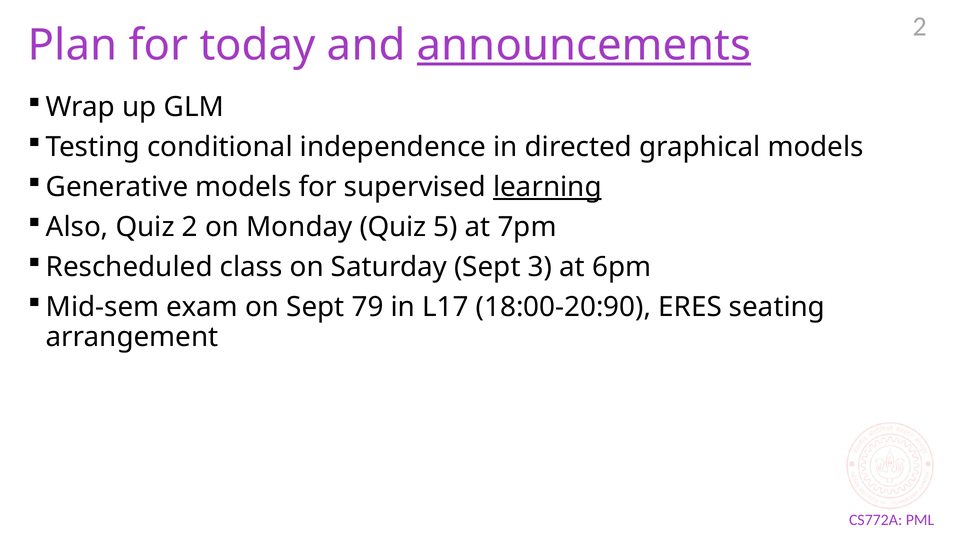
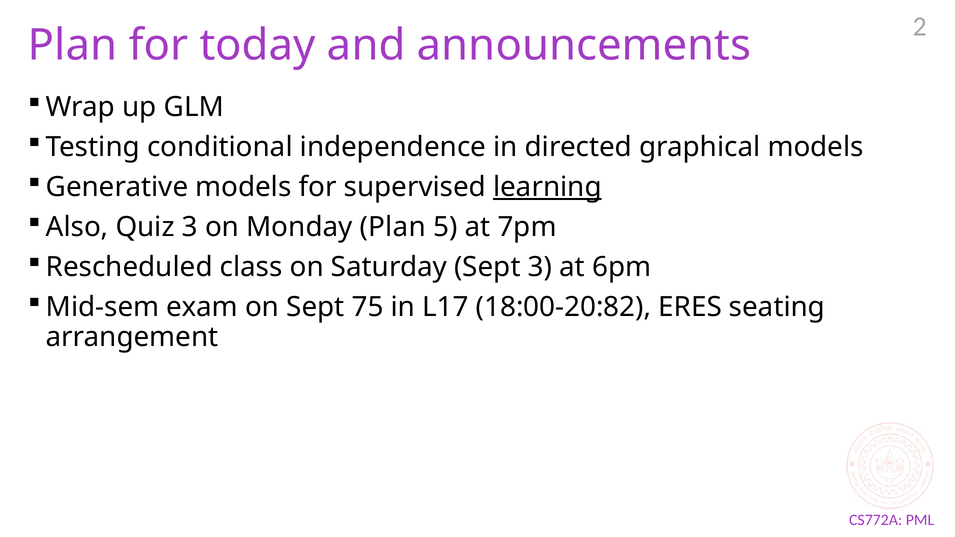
announcements underline: present -> none (584, 45)
Quiz 2: 2 -> 3 (190, 227)
Monday Quiz: Quiz -> Plan (393, 227)
79: 79 -> 75 (368, 307)
18:00-20:90: 18:00-20:90 -> 18:00-20:82 (563, 307)
